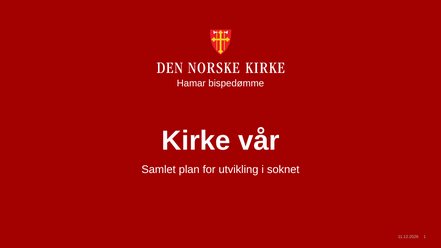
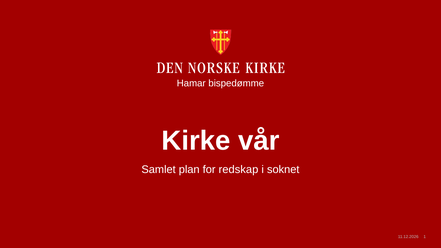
utvikling: utvikling -> redskap (238, 170)
